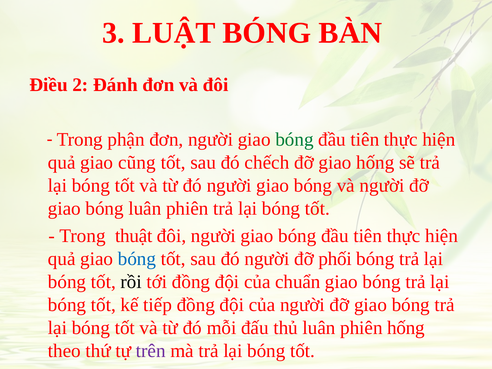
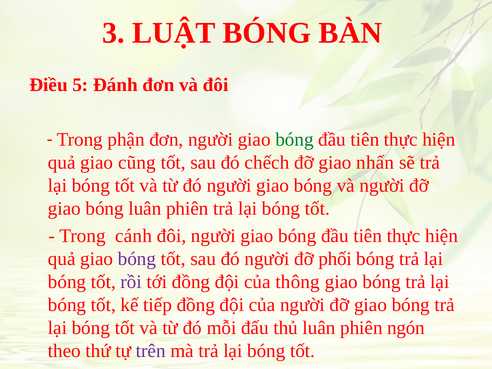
2: 2 -> 5 (80, 85)
giao hống: hống -> nhấn (375, 163)
thuật: thuật -> cánh (134, 236)
bóng colour: blue -> purple (137, 259)
rồi colour: black -> purple (131, 282)
chuẩn: chuẩn -> thông (298, 282)
phiên hống: hống -> ngón (406, 328)
